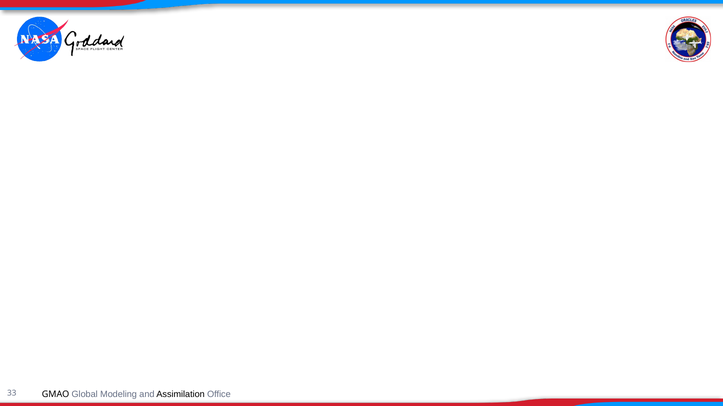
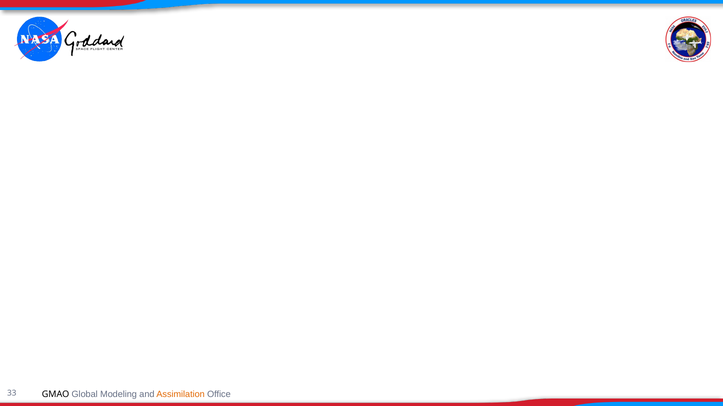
Assimilation colour: black -> orange (181, 395)
